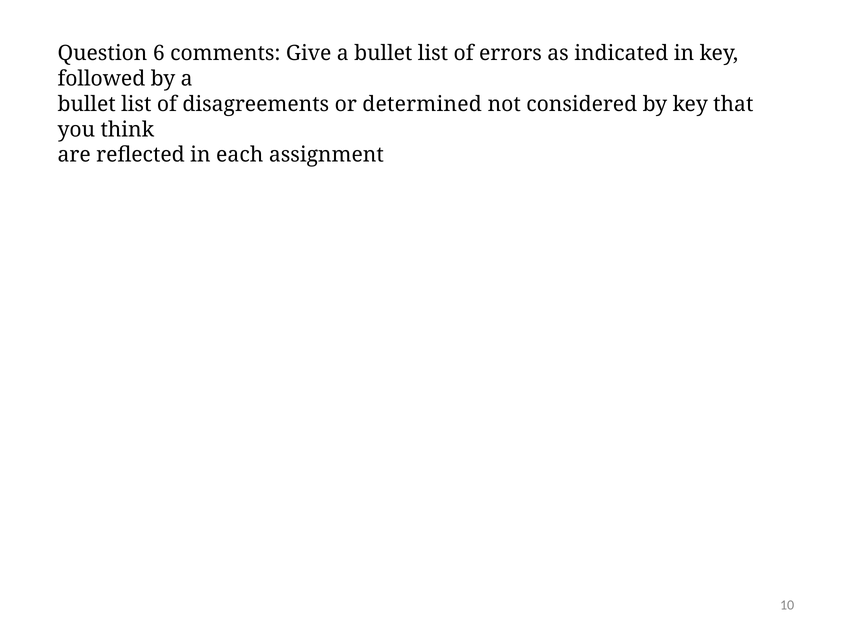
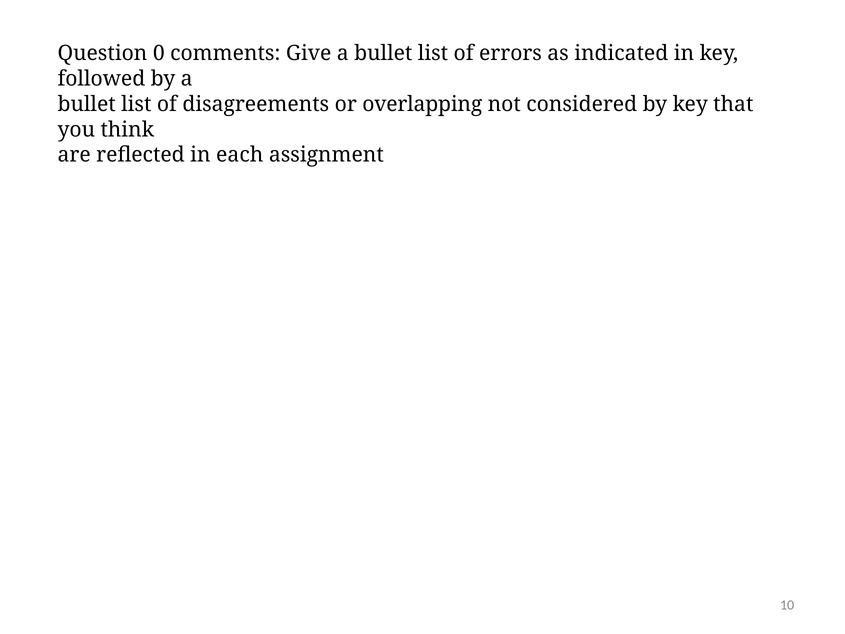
6: 6 -> 0 (159, 53)
determined: determined -> overlapping (422, 104)
